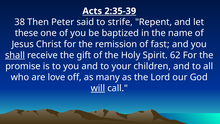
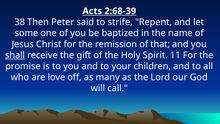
2:35-39: 2:35-39 -> 2:68-39 (120, 11)
these: these -> some (27, 33)
fast: fast -> that (160, 44)
62: 62 -> 11 (175, 55)
will underline: present -> none (98, 88)
